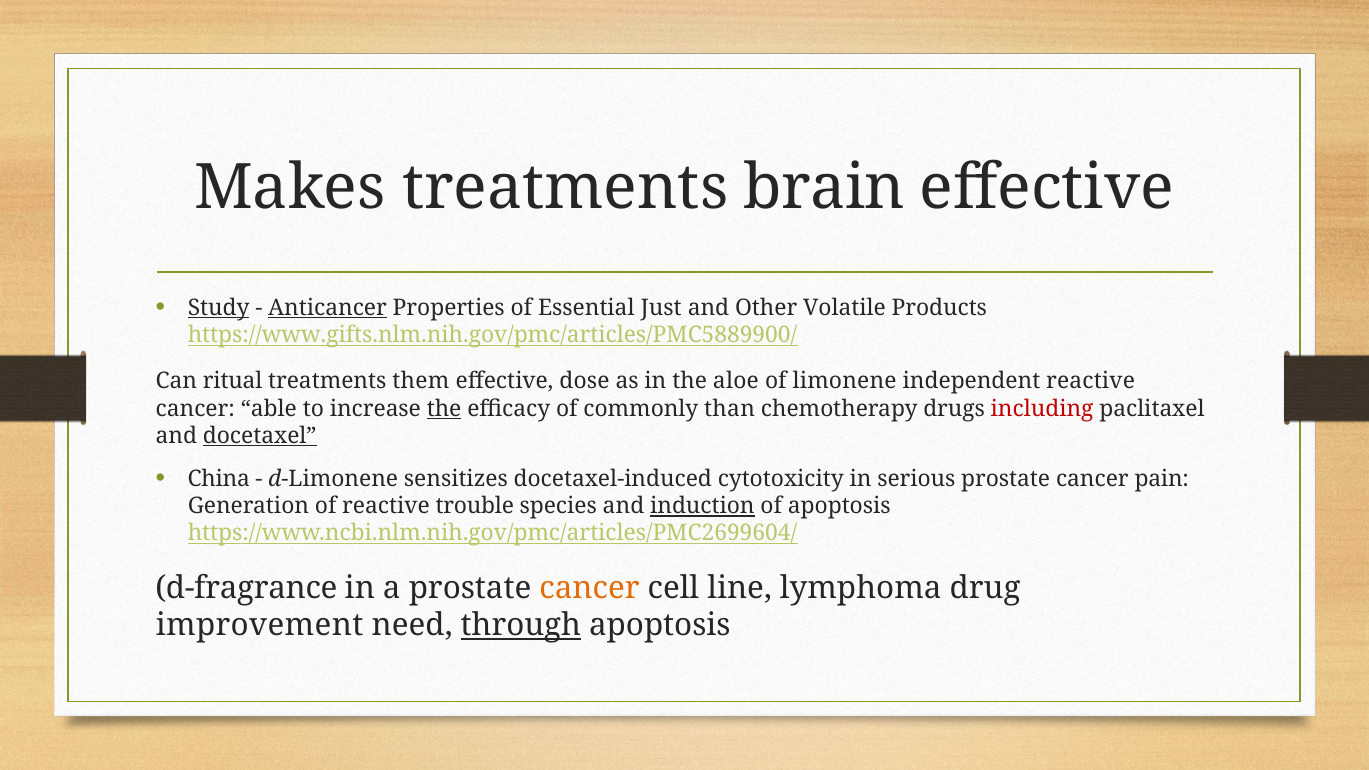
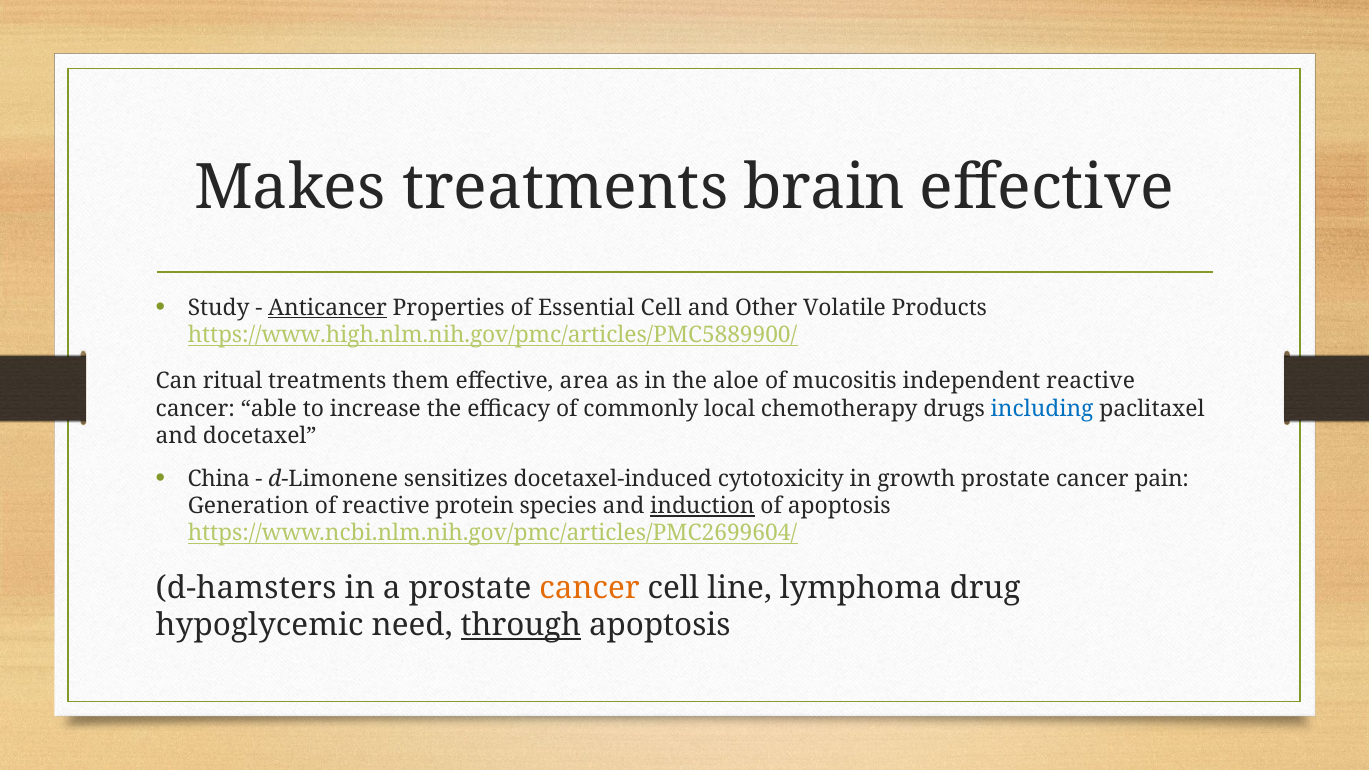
Study underline: present -> none (219, 308)
Essential Just: Just -> Cell (661, 308)
https://www.gifts.nlm.nih.gov/pmc/articles/PMC5889900/: https://www.gifts.nlm.nih.gov/pmc/articles/PMC5889900/ -> https://www.high.nlm.nih.gov/pmc/articles/PMC5889900/ (492, 335)
dose: dose -> area (584, 381)
limonene: limonene -> mucositis (845, 381)
the underline: present -> none (444, 409)
than: than -> local (730, 409)
including colour: red -> blue (1042, 409)
docetaxel underline: present -> none (260, 436)
serious: serious -> growth (916, 479)
trouble: trouble -> protein (475, 506)
d-fragrance: d-fragrance -> d-hamsters (246, 588)
improvement: improvement -> hypoglycemic (260, 626)
